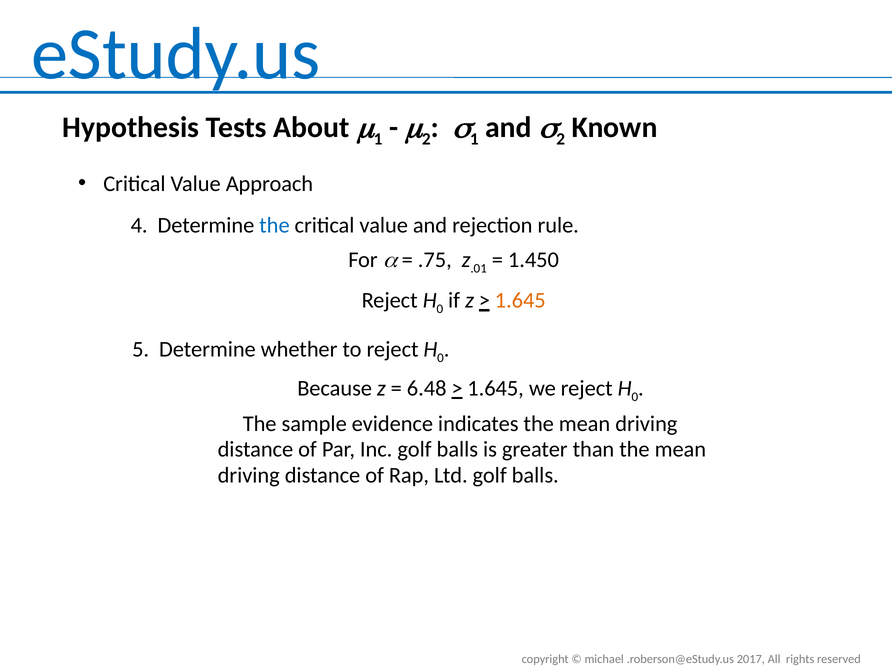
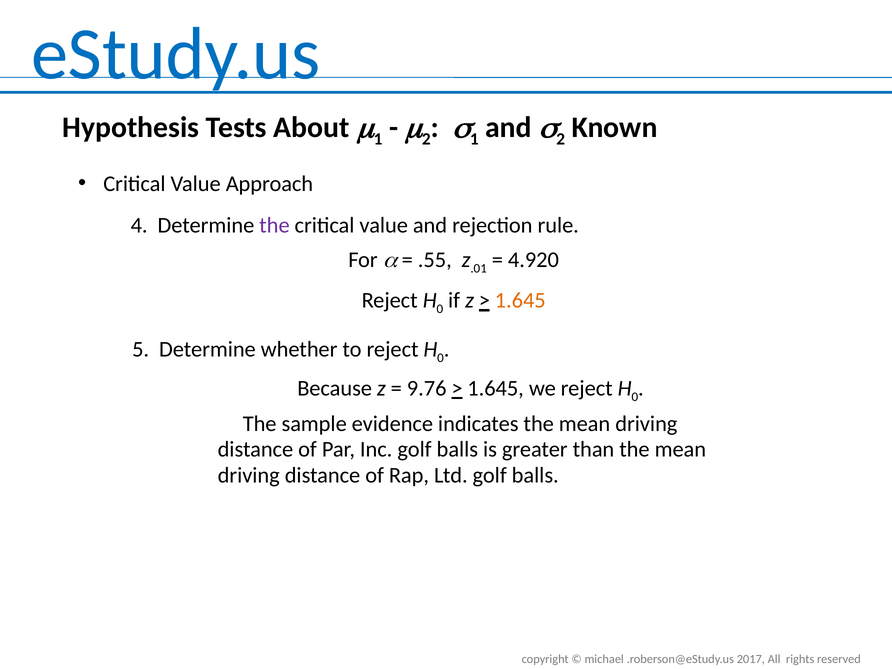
the colour: blue -> purple (274, 226)
.75: .75 -> .55 (435, 260)
1.450: 1.450 -> 4.920 (533, 260)
6.48: 6.48 -> 9.76 (427, 388)
